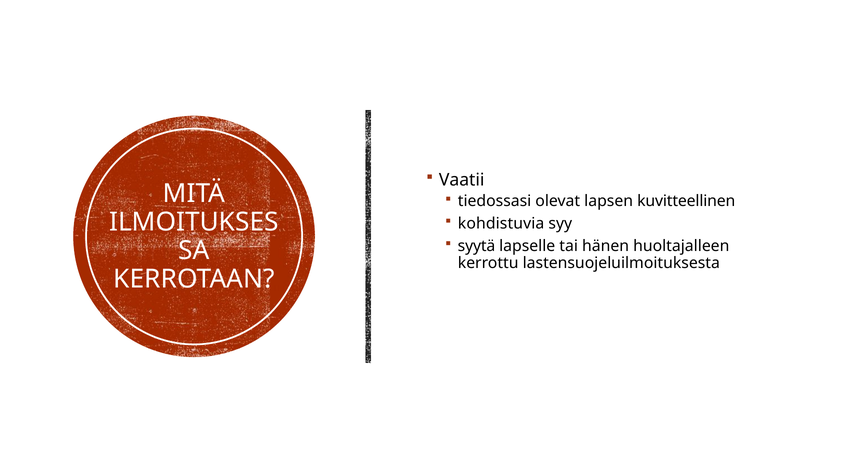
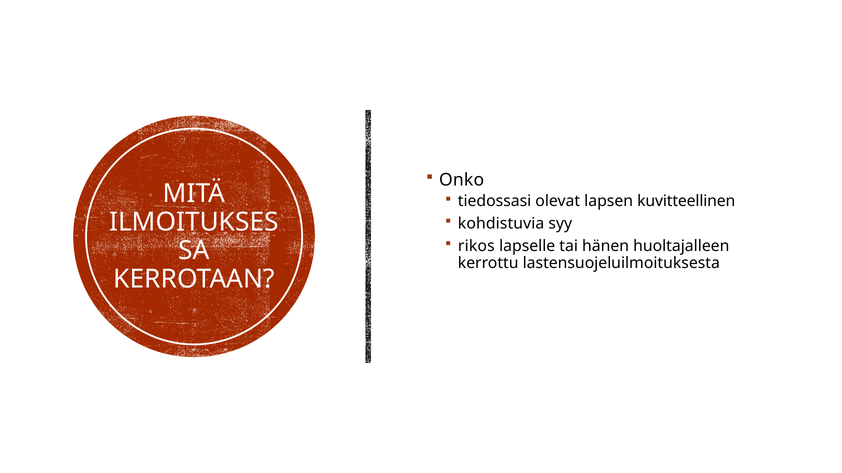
Vaatii: Vaatii -> Onko (462, 180)
syytä: syytä -> rikos (476, 246)
